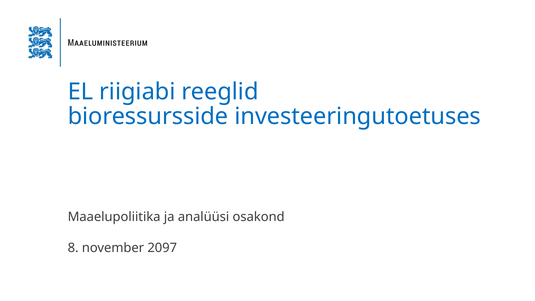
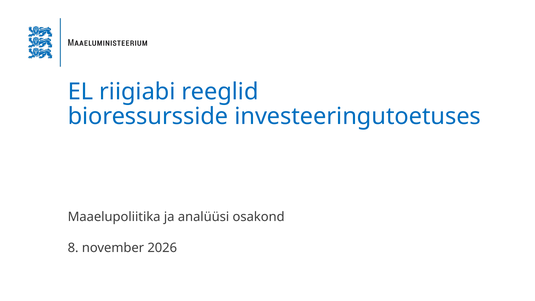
2097: 2097 -> 2026 (162, 248)
